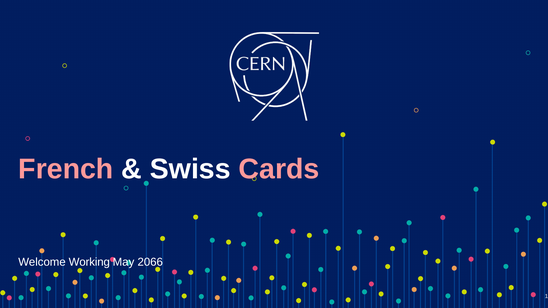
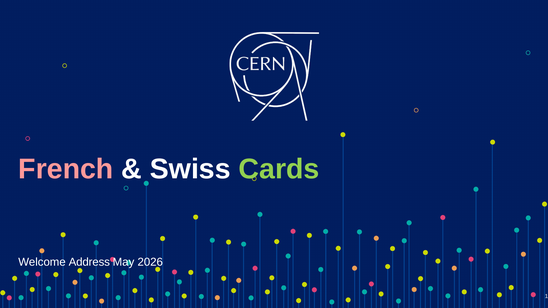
Cards colour: pink -> light green (279, 169)
Working: Working -> Address (89, 262)
2066: 2066 -> 2026 (150, 262)
